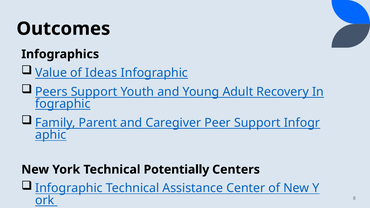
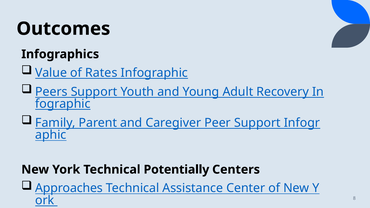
Ideas: Ideas -> Rates (101, 73)
Infographic: Infographic -> Approaches (69, 188)
